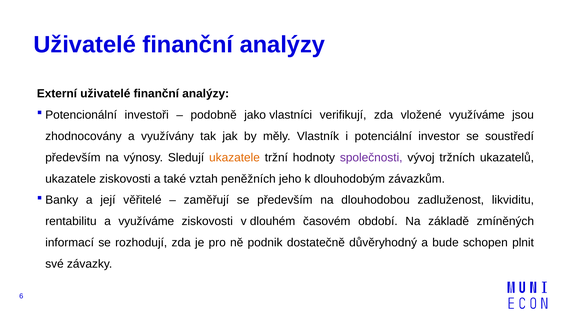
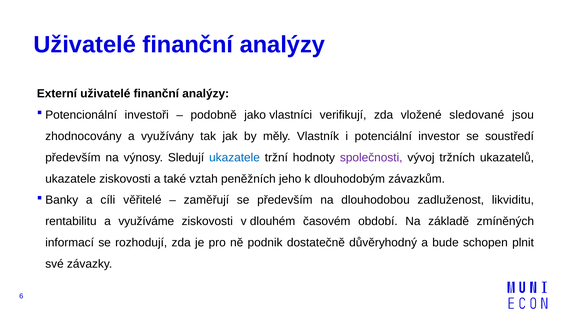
vložené využíváme: využíváme -> sledované (477, 115)
ukazatele colour: orange -> blue (235, 158)
její: její -> cíli (108, 200)
